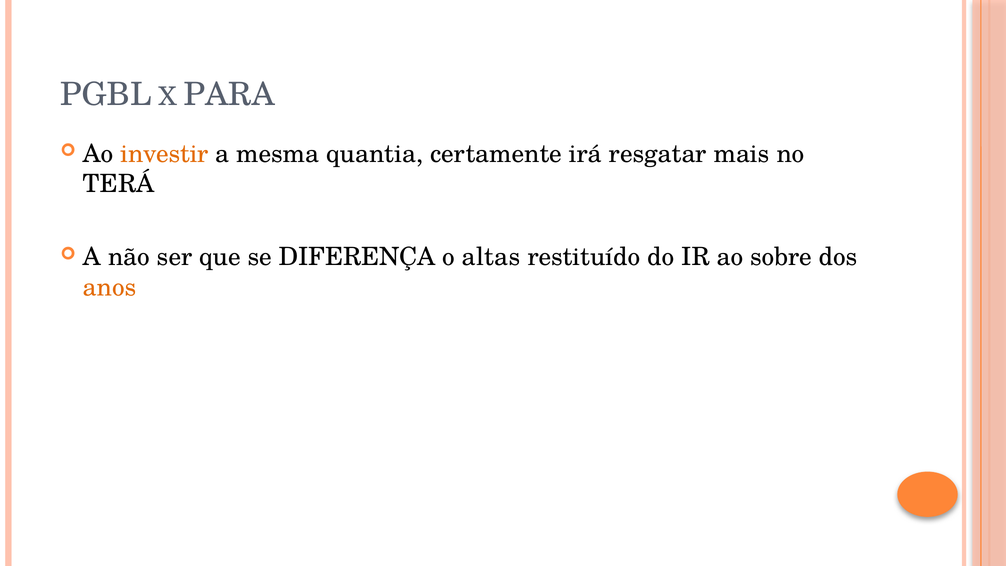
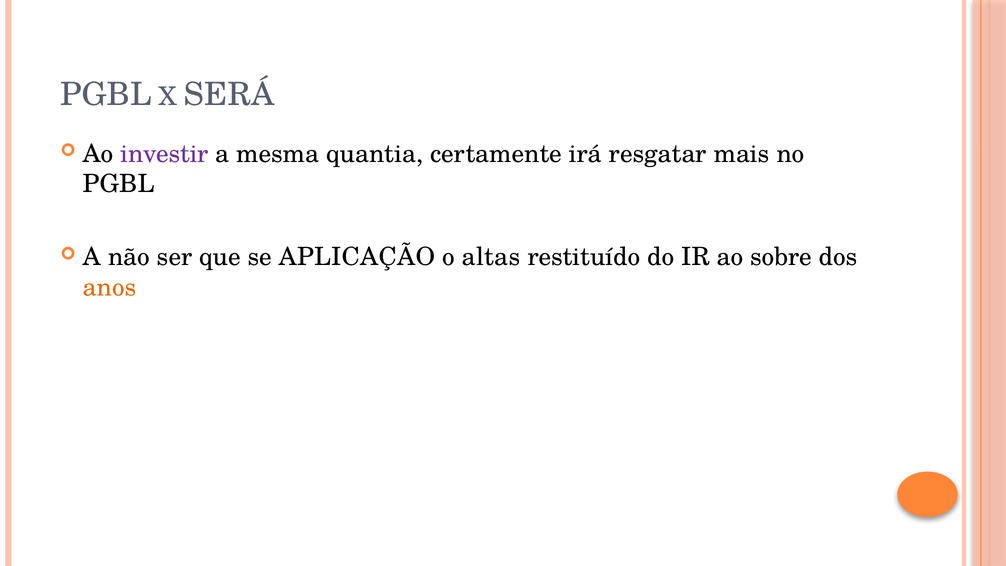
PARA: PARA -> SERÁ (229, 95)
investir colour: orange -> purple (164, 154)
TERÁ: TERÁ -> PGBL (119, 184)
DIFERENÇA: DIFERENÇA -> APLICAÇÃO (357, 257)
